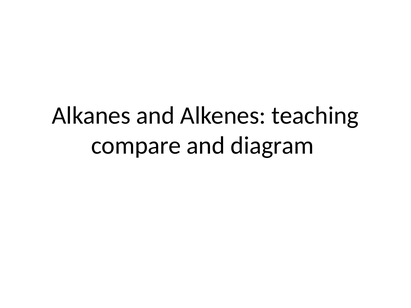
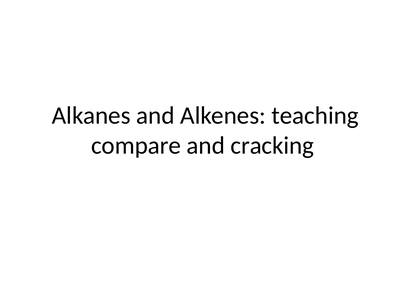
diagram: diagram -> cracking (272, 146)
